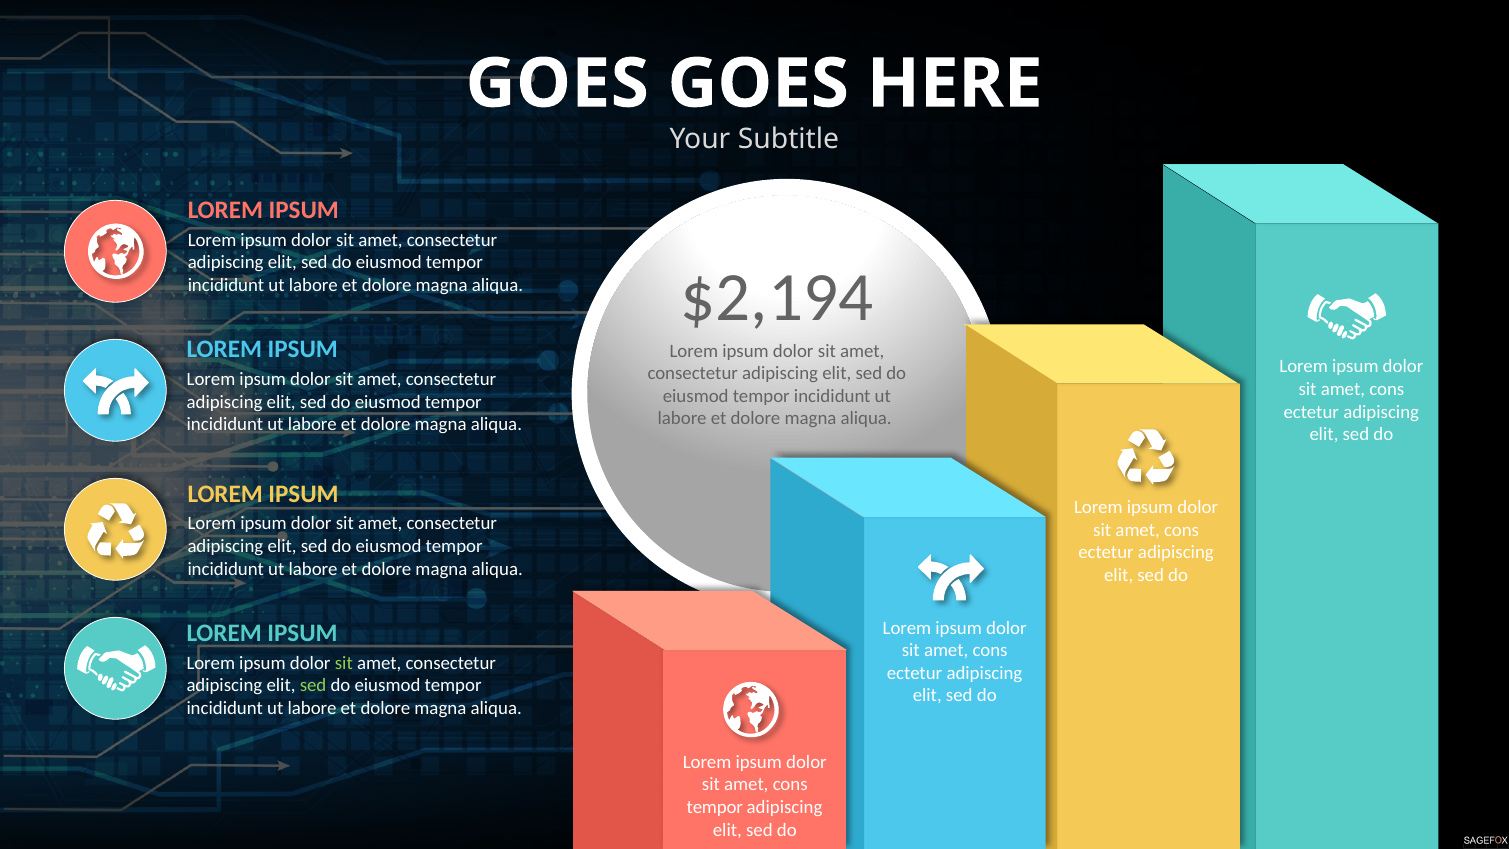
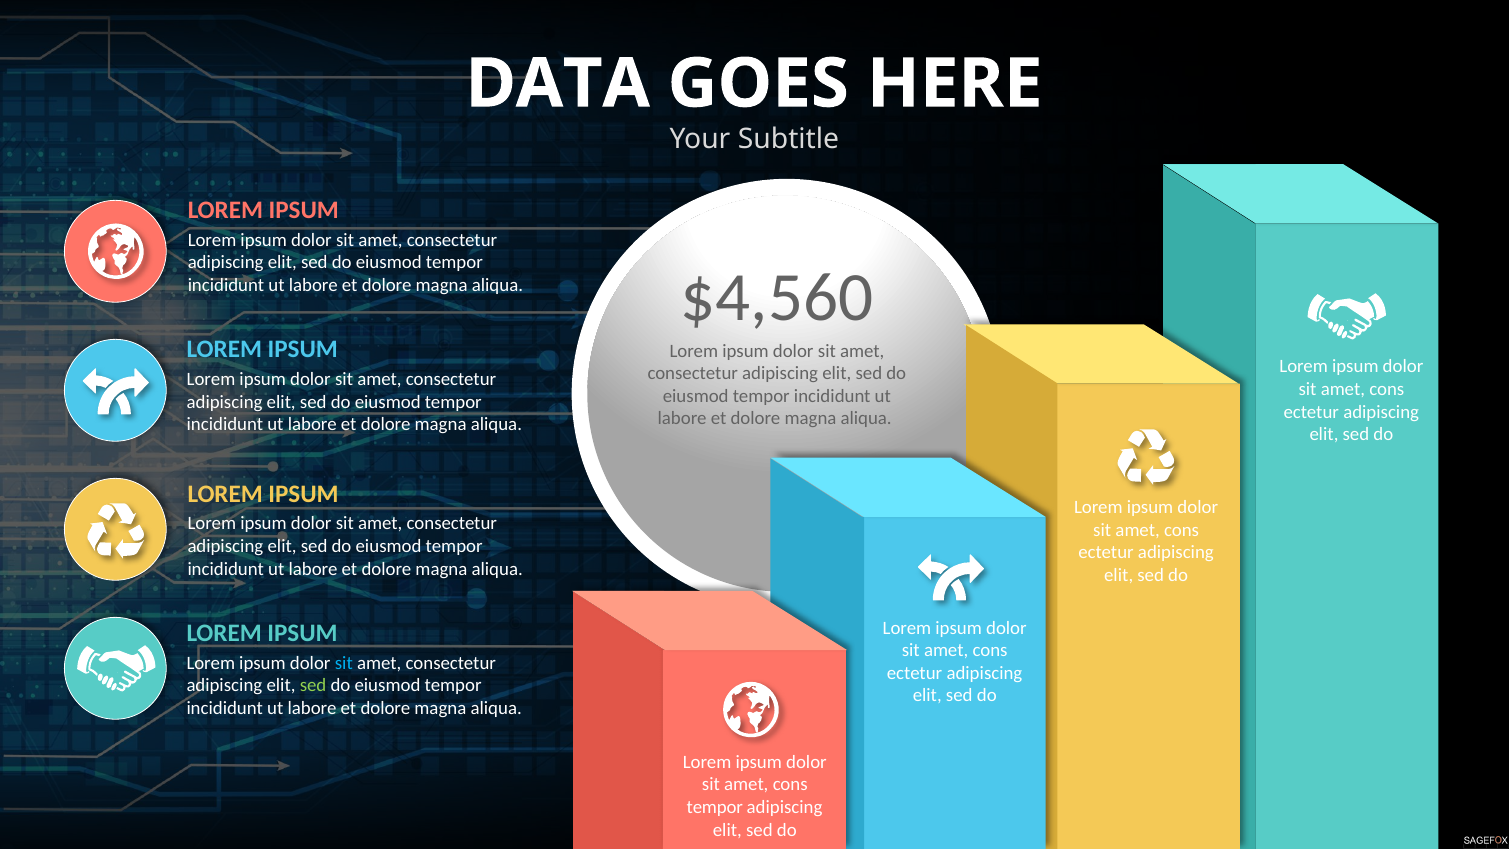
GOES: GOES -> DATA (558, 84)
$2,194: $2,194 -> $4,560 (777, 298)
sit colour: light green -> light blue (344, 663)
